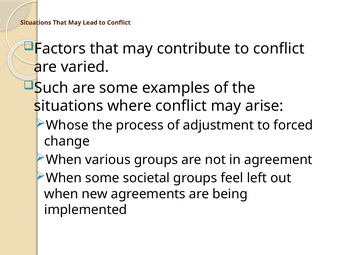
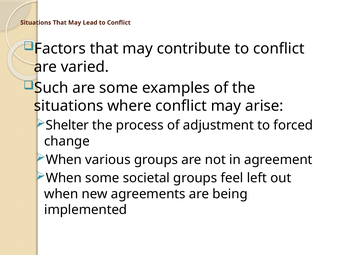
Whose: Whose -> Shelter (67, 125)
